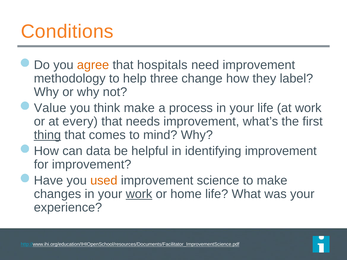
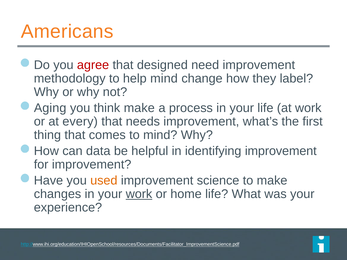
Conditions: Conditions -> Americans (67, 32)
agree colour: orange -> red (93, 65)
hospitals: hospitals -> designed (162, 65)
help three: three -> mind (164, 79)
Value: Value -> Aging (50, 108)
thing underline: present -> none (47, 135)
